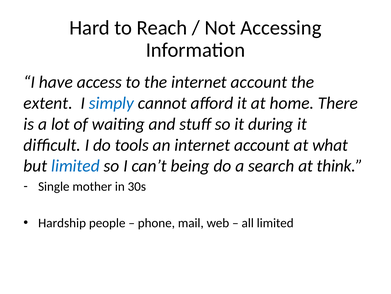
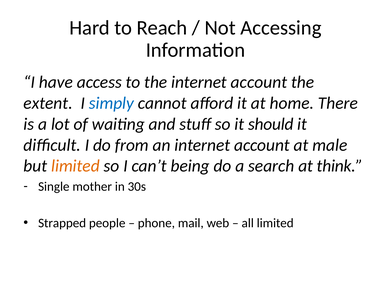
during: during -> should (271, 124)
tools: tools -> from (132, 145)
what: what -> male (330, 145)
limited colour: blue -> orange (75, 166)
Hardship: Hardship -> Strapped (62, 223)
